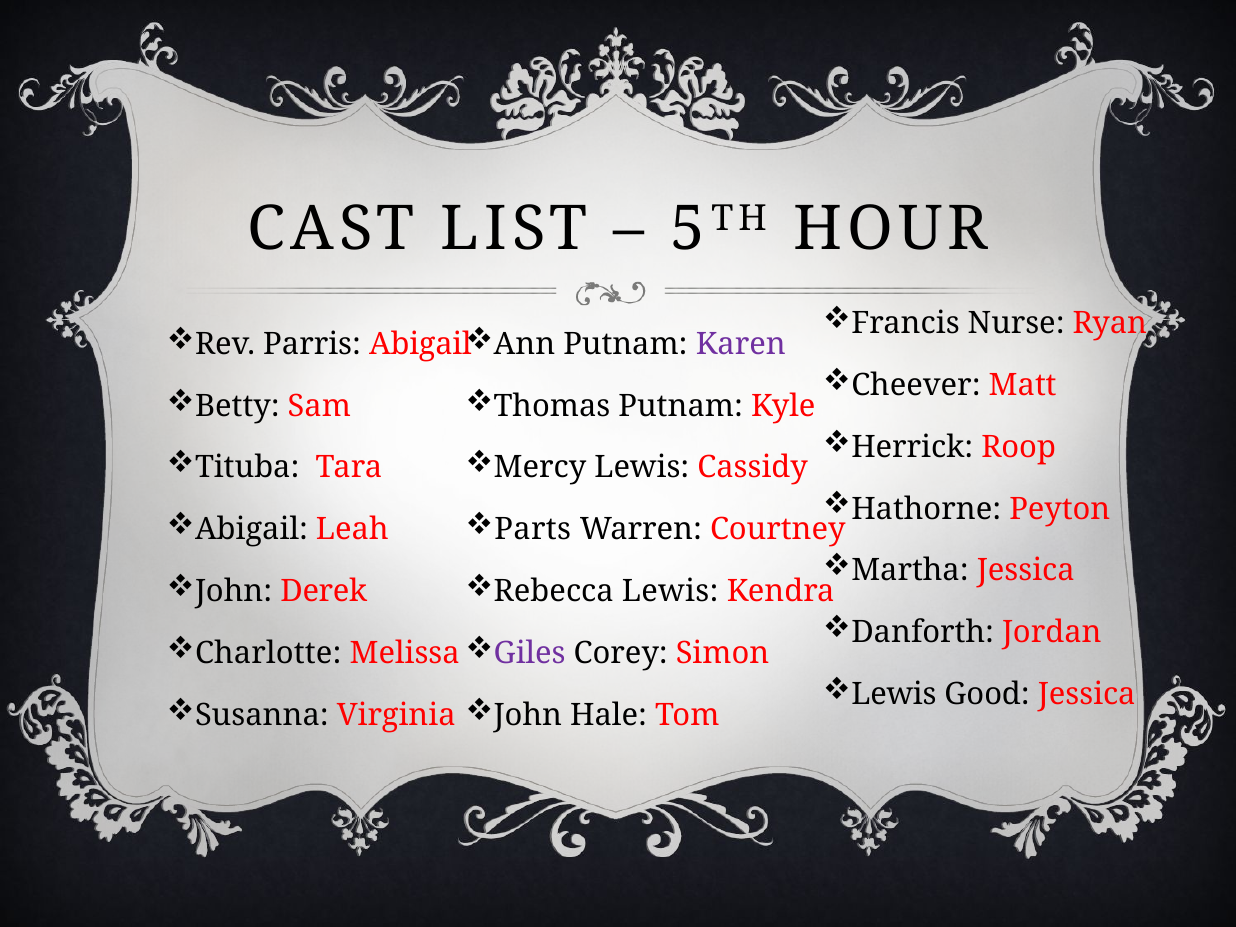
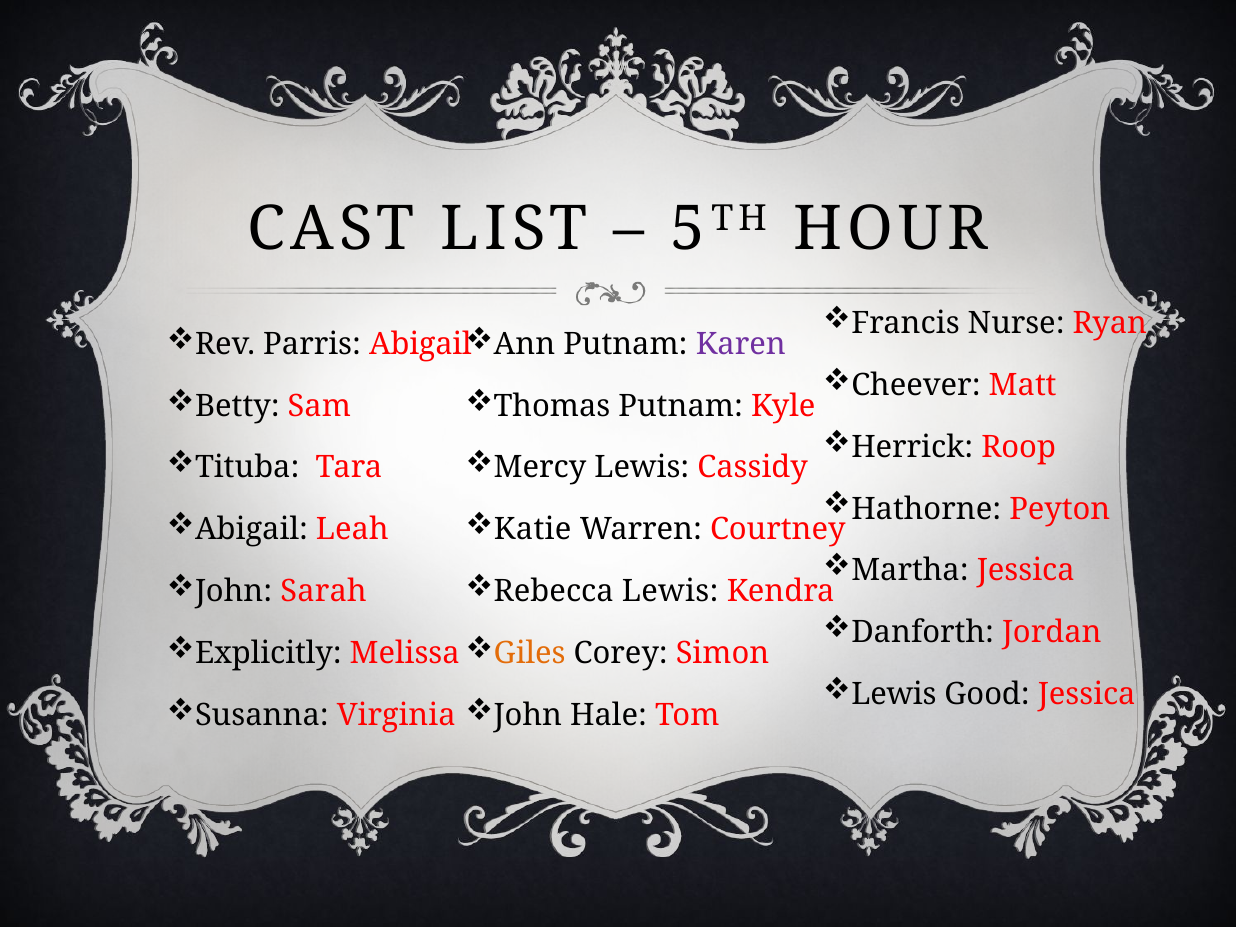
Parts: Parts -> Katie (533, 530)
Derek: Derek -> Sarah (324, 591)
Charlotte: Charlotte -> Explicitly (268, 653)
Giles colour: purple -> orange (530, 653)
